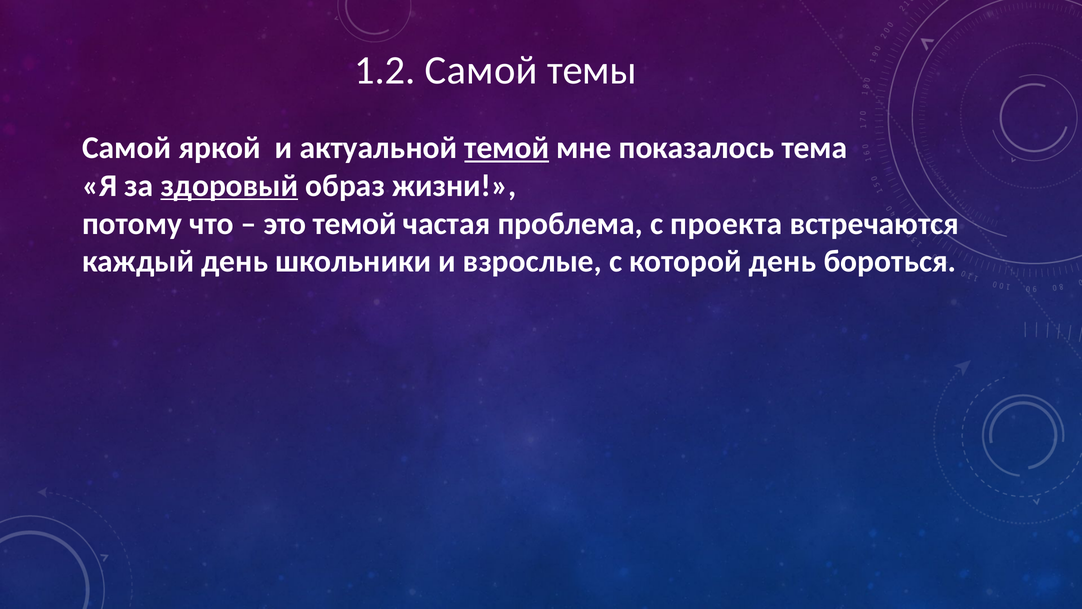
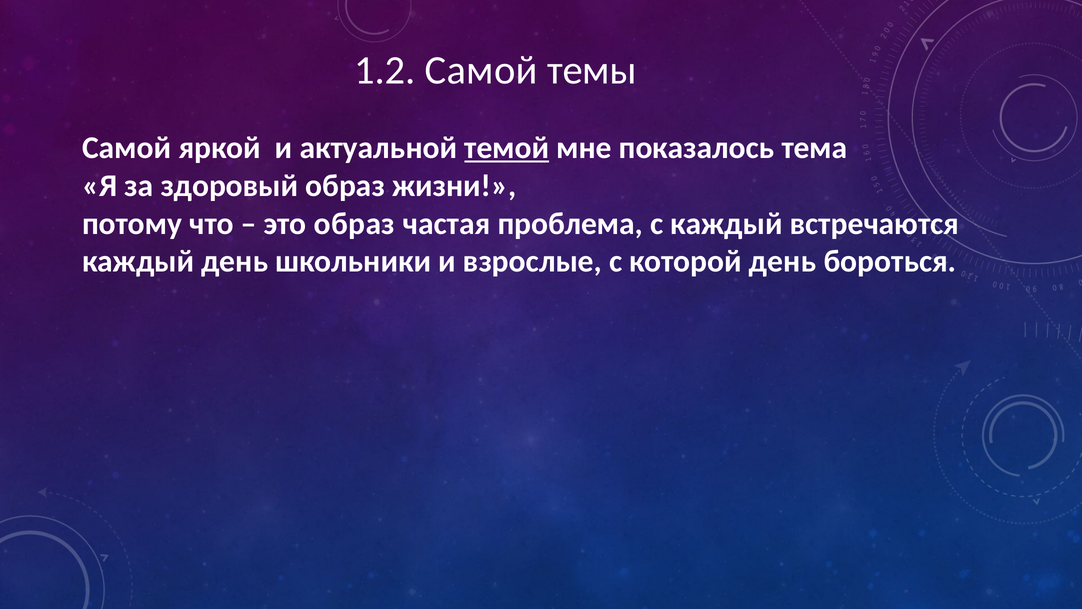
здоровый underline: present -> none (229, 186)
это темой: темой -> образ (354, 223)
с проекта: проекта -> каждый (727, 223)
